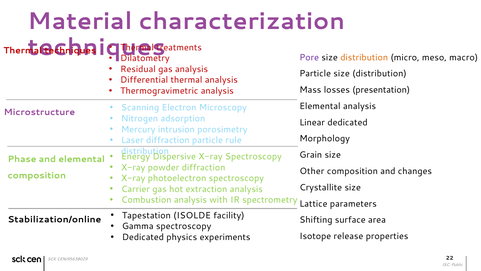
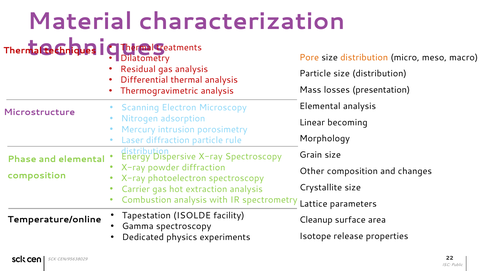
Pore colour: purple -> orange (309, 57)
Linear dedicated: dedicated -> becoming (347, 122)
Stabilization/online: Stabilization/online -> Temperature/online (54, 219)
Shifting: Shifting -> Cleanup (316, 220)
